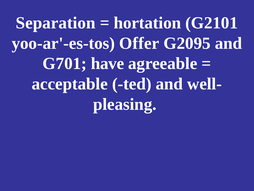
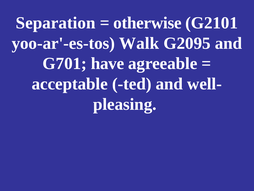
hortation: hortation -> otherwise (147, 23)
Offer: Offer -> Walk (139, 43)
